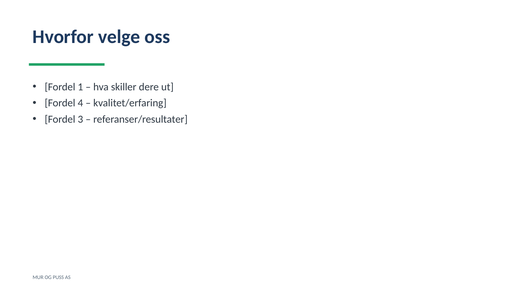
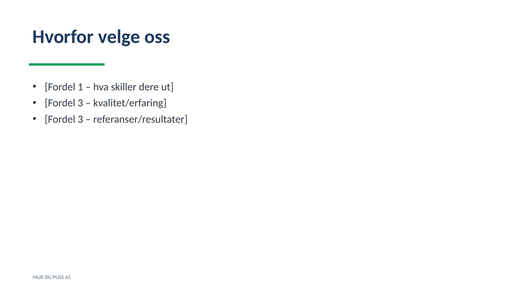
4: 4 -> 3 (80, 103)
